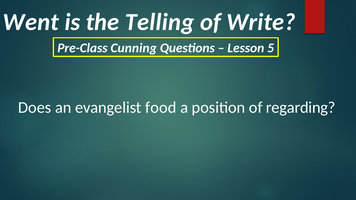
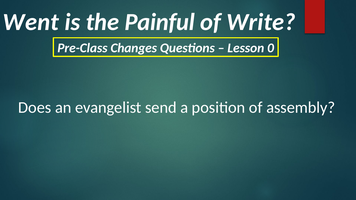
Telling: Telling -> Painful (160, 22)
Cunning: Cunning -> Changes (134, 48)
5: 5 -> 0 (271, 48)
food: food -> send (161, 108)
regarding: regarding -> assembly (301, 108)
